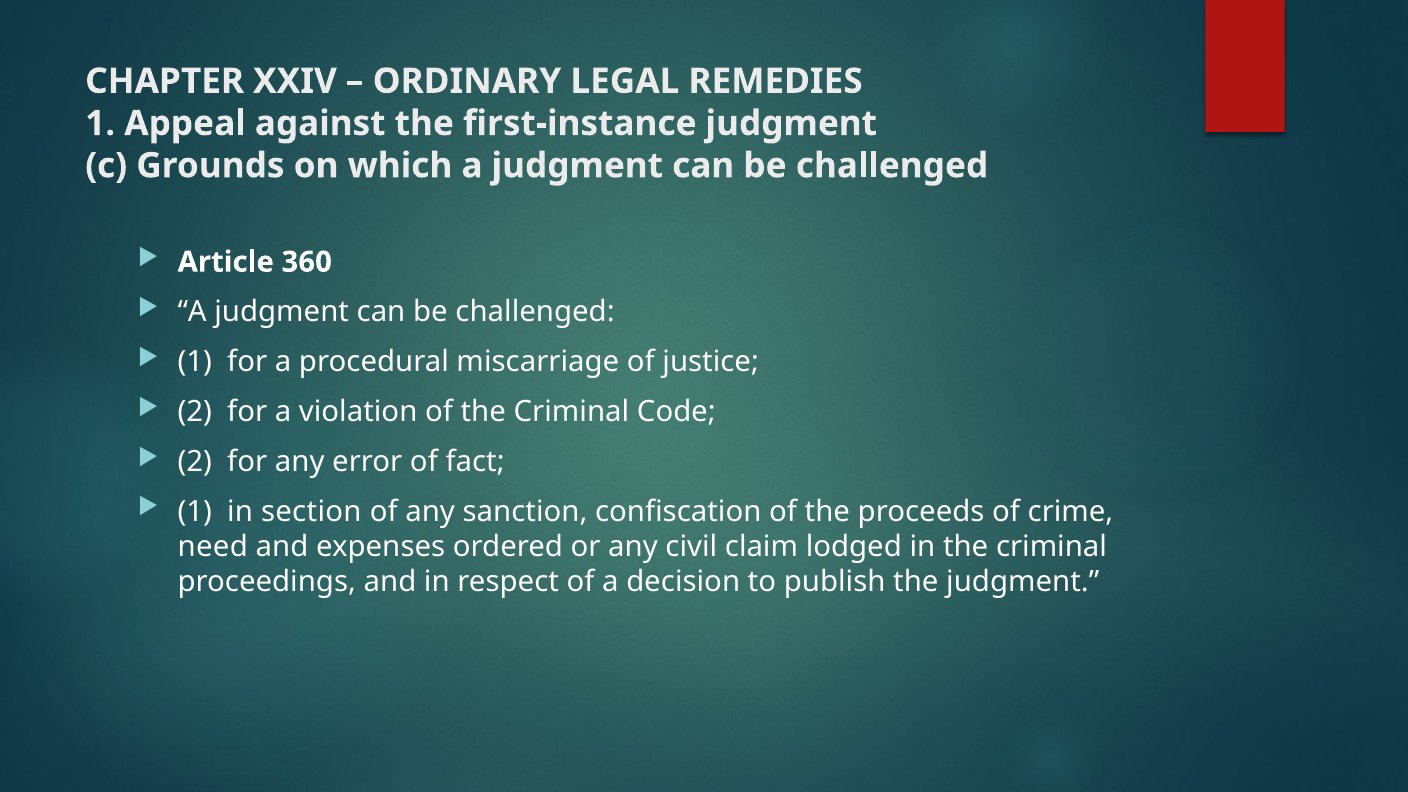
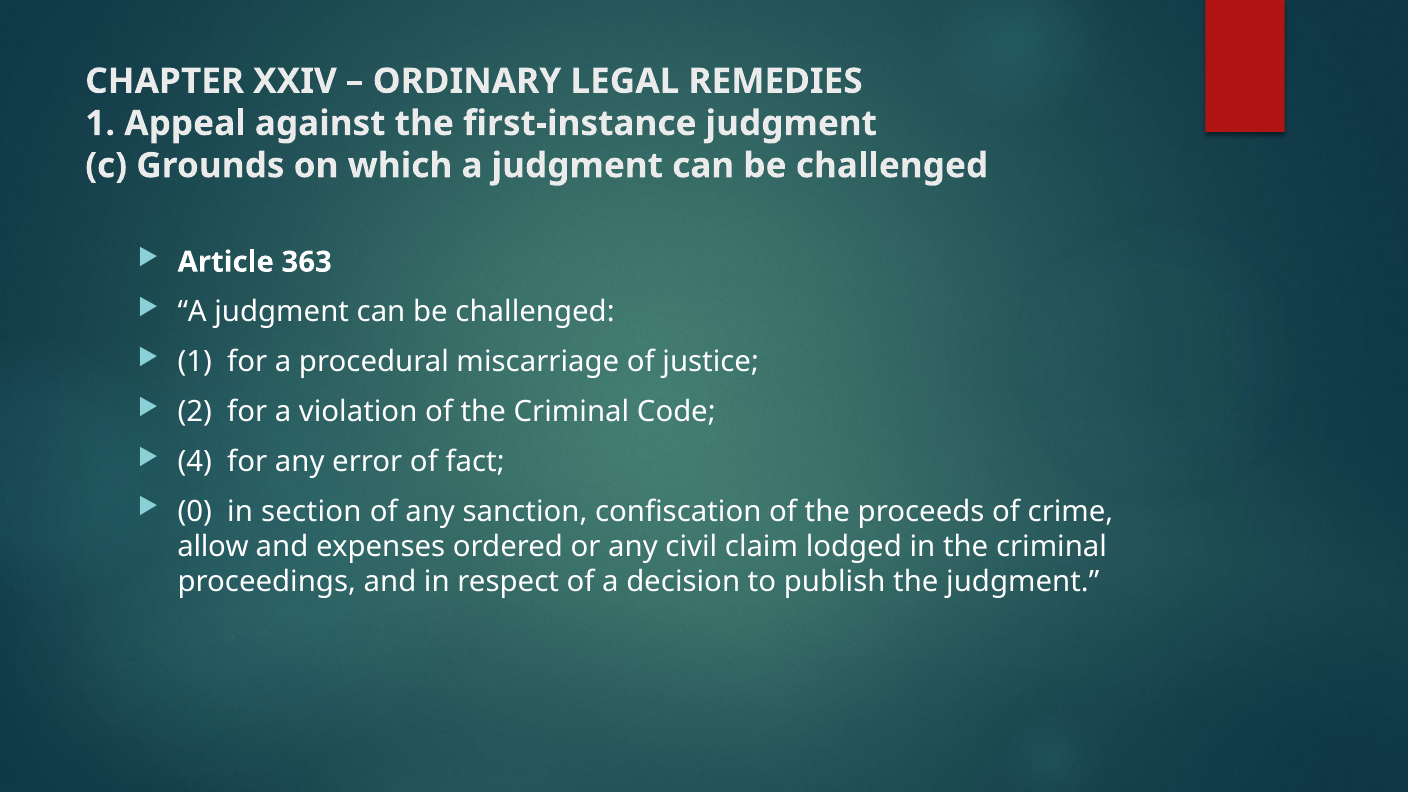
360: 360 -> 363 (307, 262)
2: 2 -> 4 (195, 462)
1: 1 -> 0 (195, 511)
need: need -> allow (213, 547)
